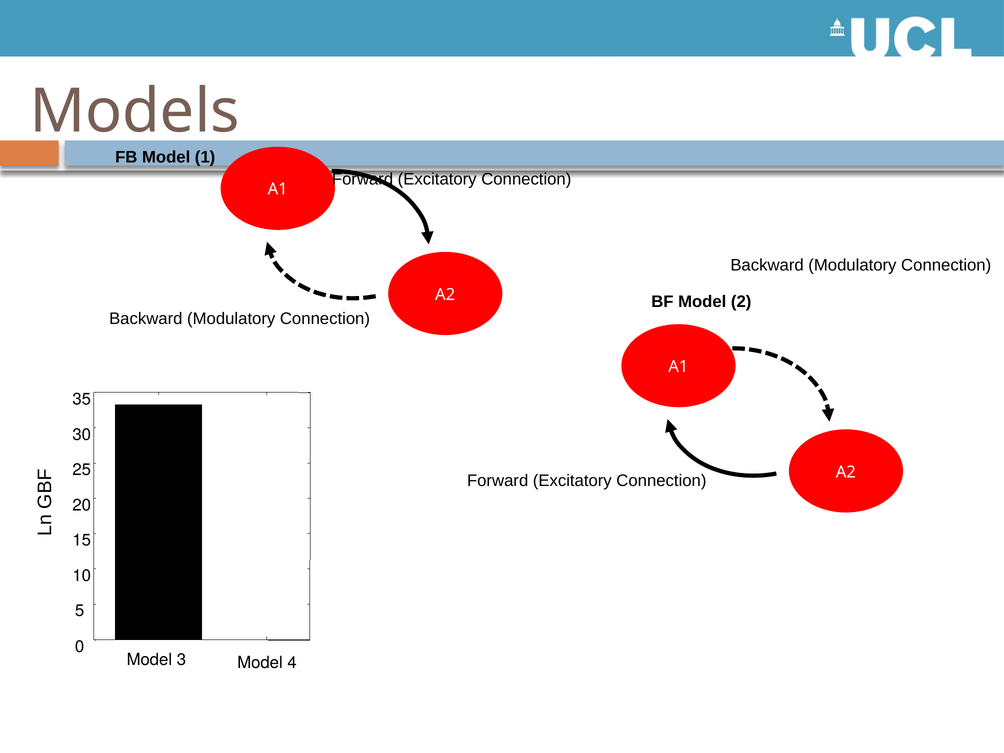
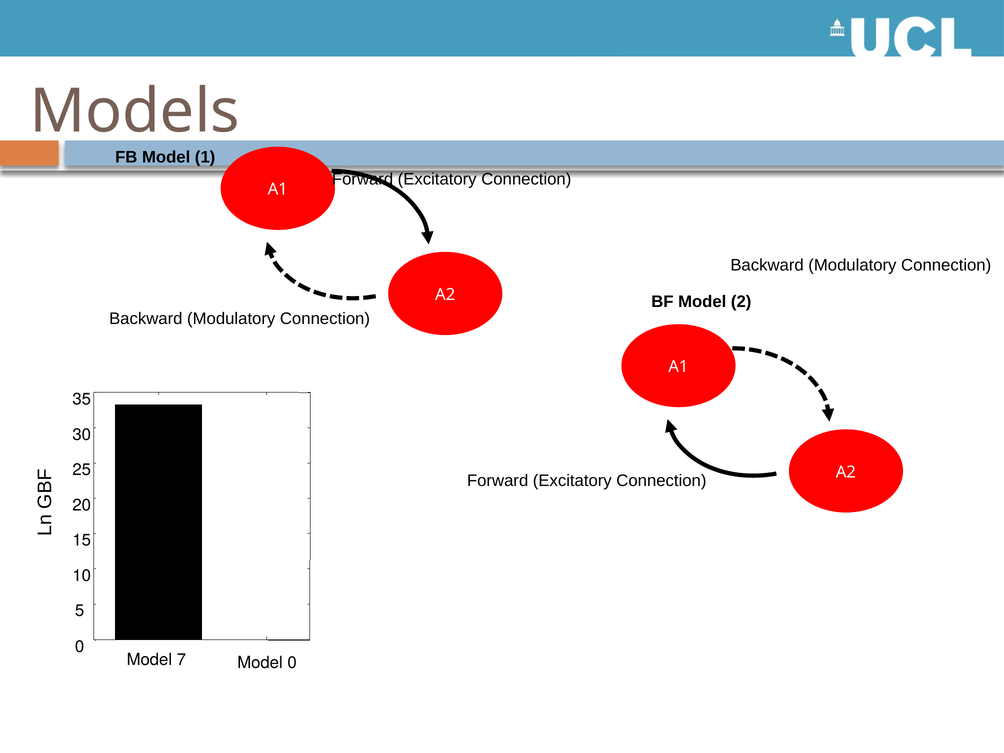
3: 3 -> 7 (181, 660)
Model 4: 4 -> 0 (292, 662)
